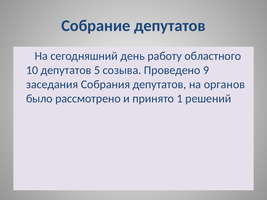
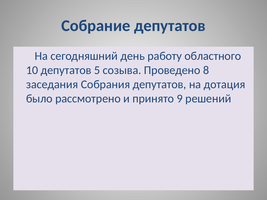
9: 9 -> 8 (206, 70)
органов: органов -> дотация (225, 85)
1: 1 -> 9 (180, 99)
